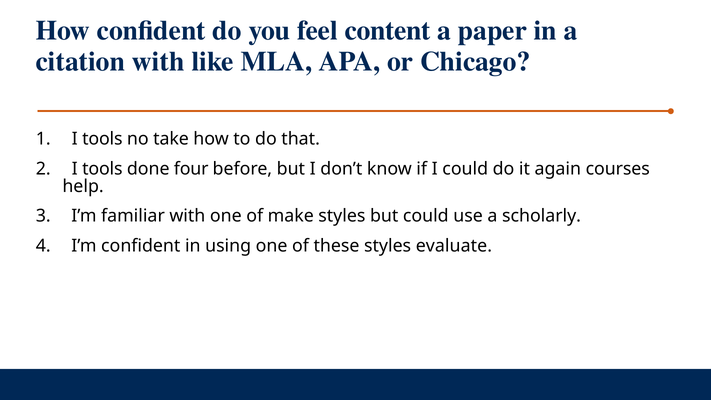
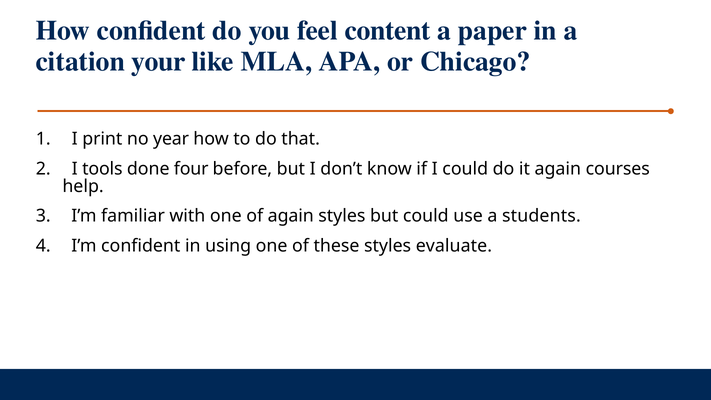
citation with: with -> your (159, 61)
tools: tools -> print (102, 139)
take: take -> year (171, 139)
of make: make -> again (291, 216)
scholarly: scholarly -> students (541, 216)
